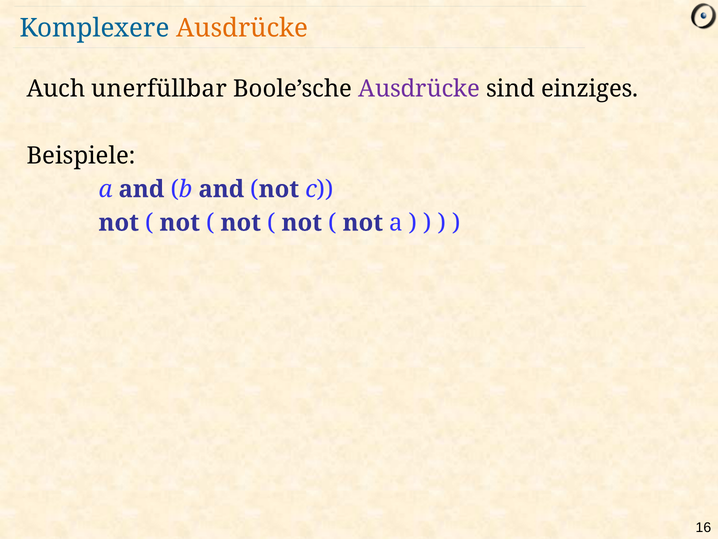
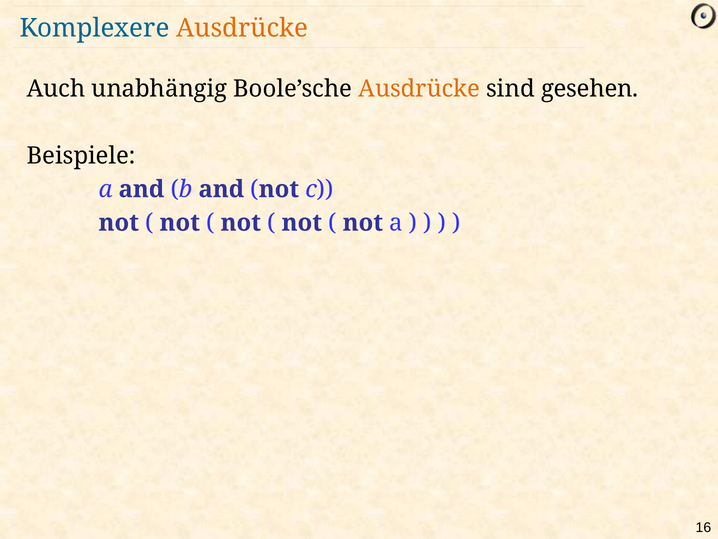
unerfüllbar: unerfüllbar -> unabhängig (159, 89)
Ausdrücke colour: purple -> orange (419, 89)
einziges: einziges -> gesehen (590, 89)
